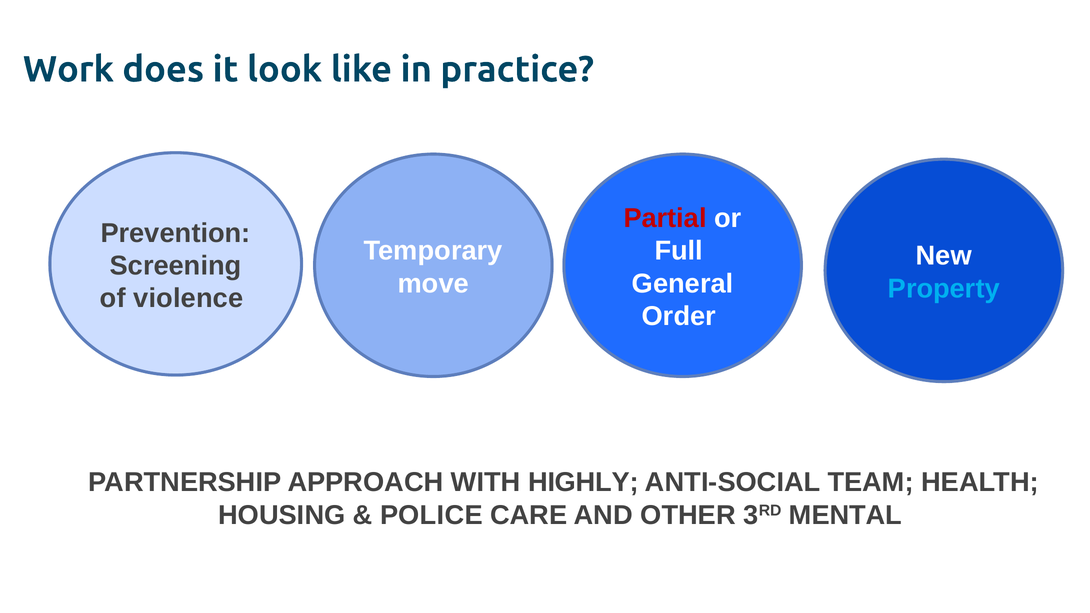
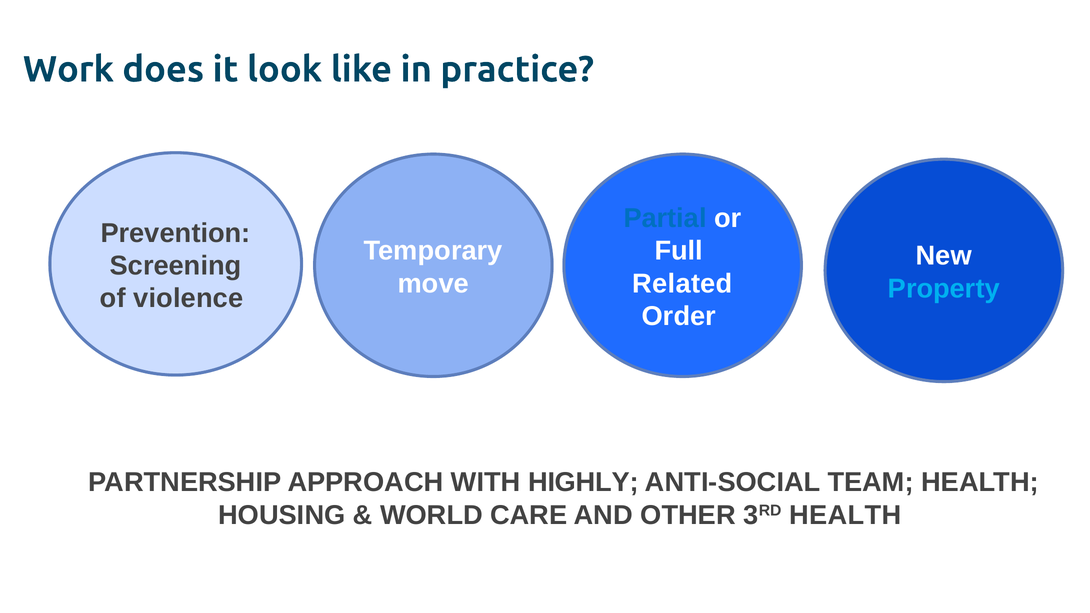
Partial colour: red -> blue (665, 218)
General: General -> Related (682, 284)
POLICE: POLICE -> WORLD (432, 515)
3RD MENTAL: MENTAL -> HEALTH (845, 515)
